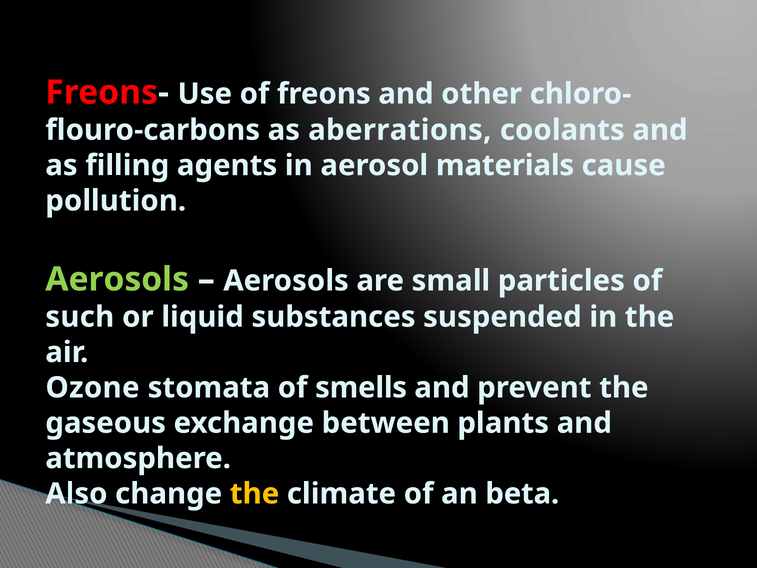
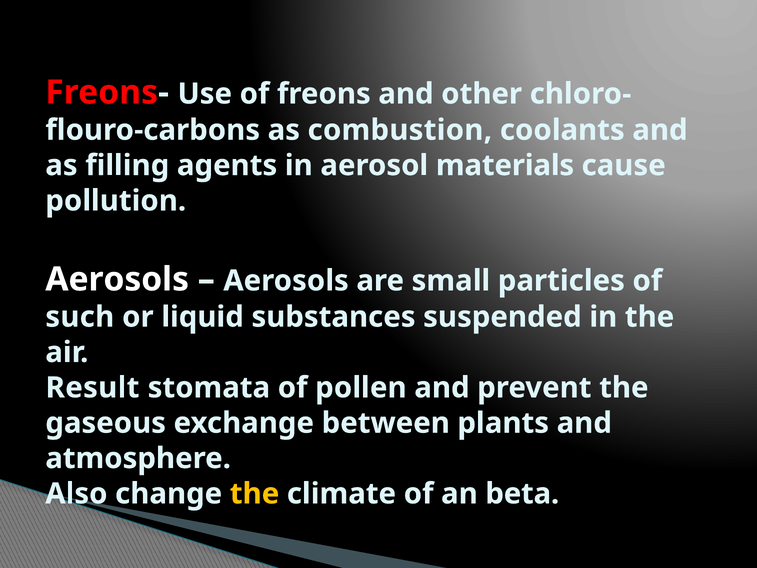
aberrations: aberrations -> combustion (400, 130)
Aerosols colour: light green -> white (117, 279)
Ozone: Ozone -> Result (93, 387)
smells: smells -> pollen (361, 387)
